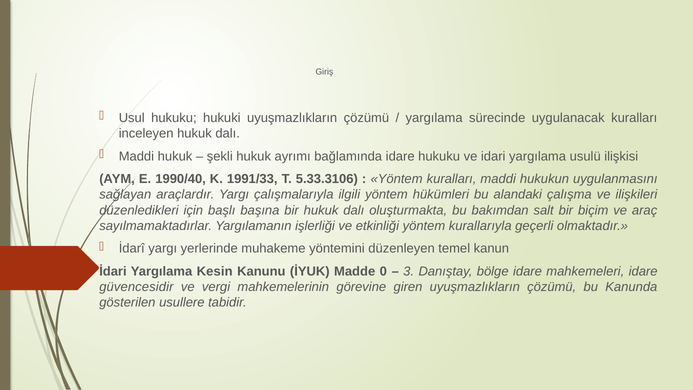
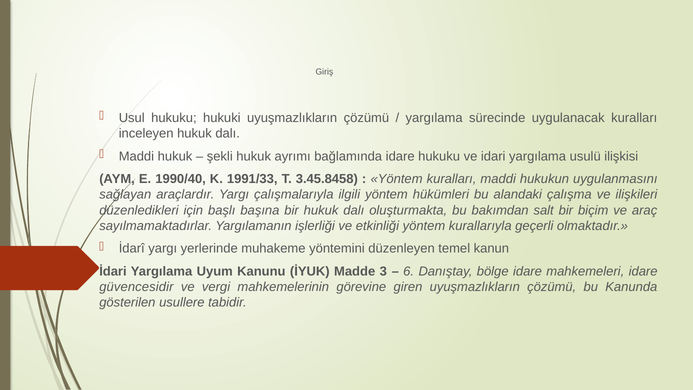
5.33.3106: 5.33.3106 -> 3.45.8458 (327, 179)
Kesin: Kesin -> Uyum (215, 271)
0: 0 -> 3 (383, 271)
3: 3 -> 6 (409, 271)
